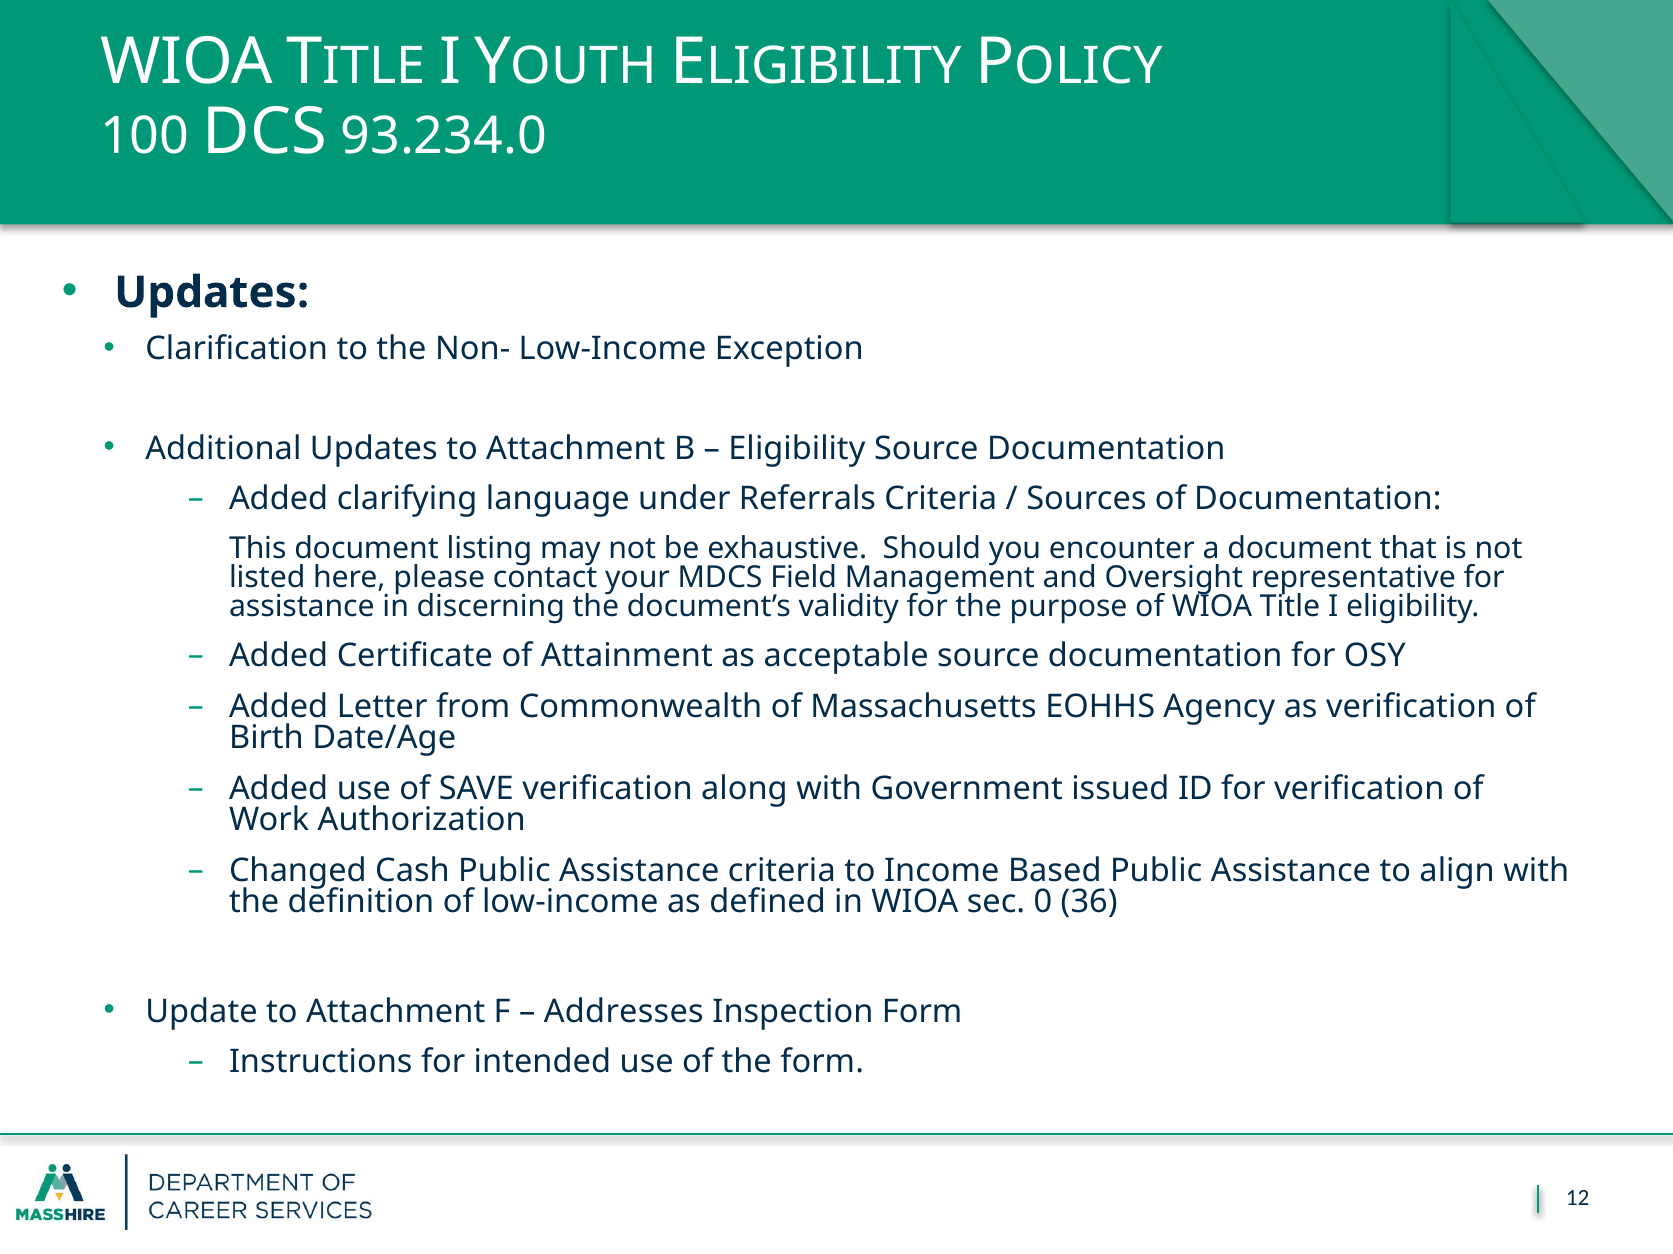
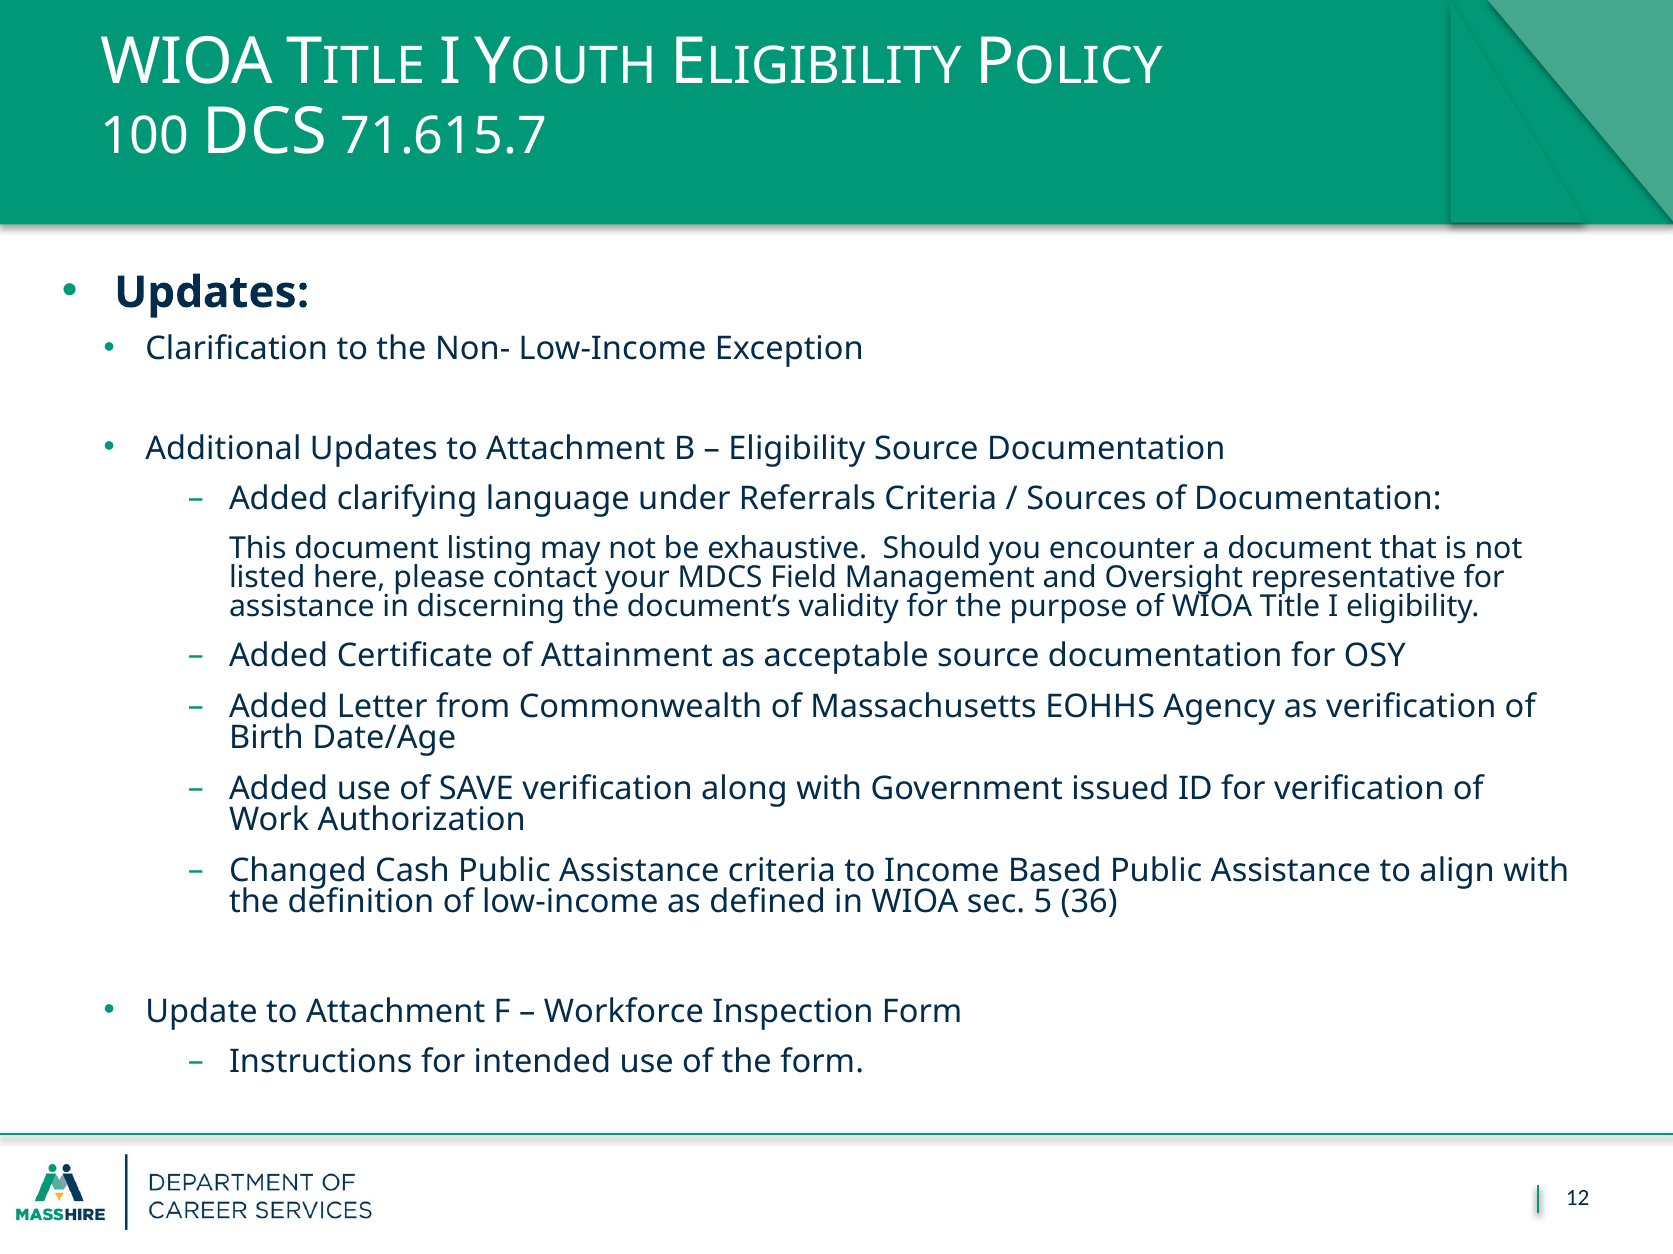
93.234.0: 93.234.0 -> 71.615.7 (444, 137)
0: 0 -> 5 (1043, 903)
Addresses: Addresses -> Workforce (624, 1012)
